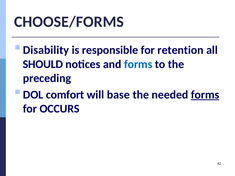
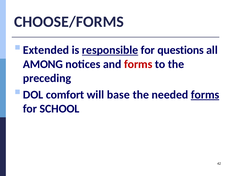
Disability: Disability -> Extended (46, 50)
responsible underline: none -> present (110, 50)
retention: retention -> questions (181, 50)
SHOULD: SHOULD -> AMONG (43, 64)
forms colour: blue -> red (138, 64)
OCCURS: OCCURS -> SCHOOL (60, 109)
